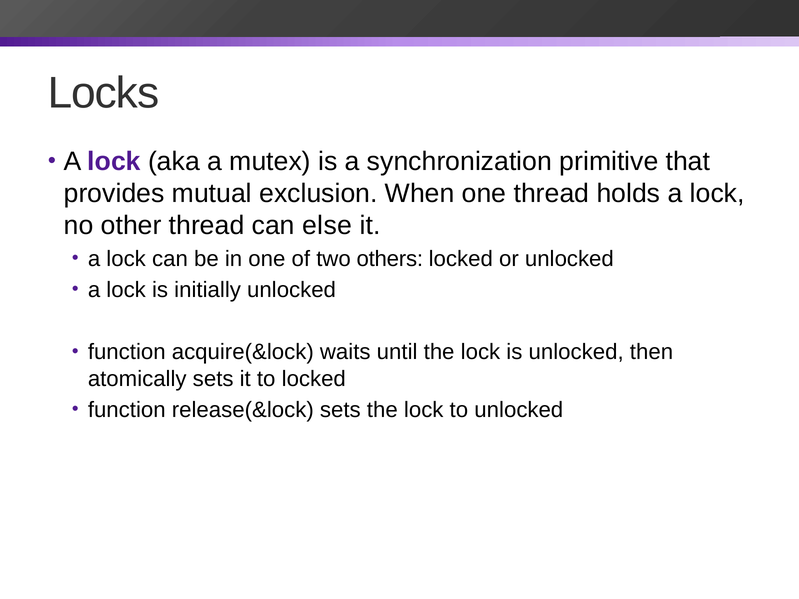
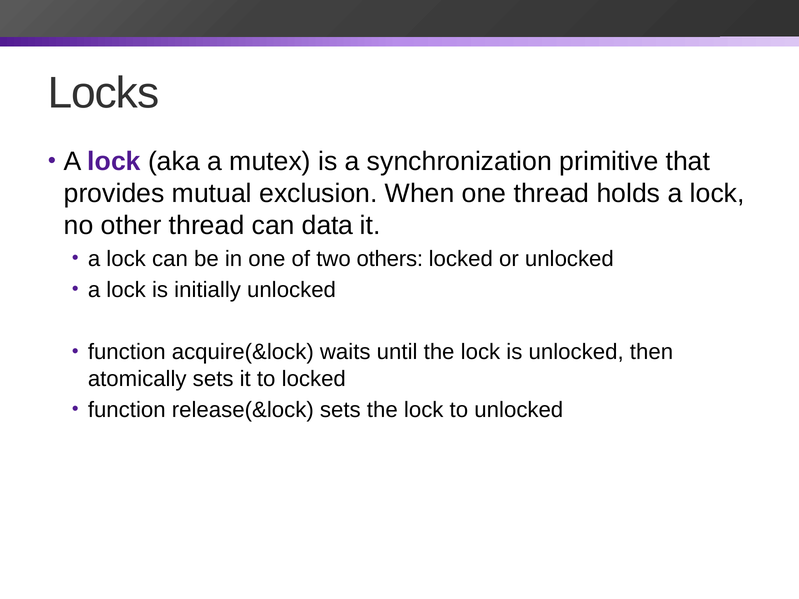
else: else -> data (328, 226)
